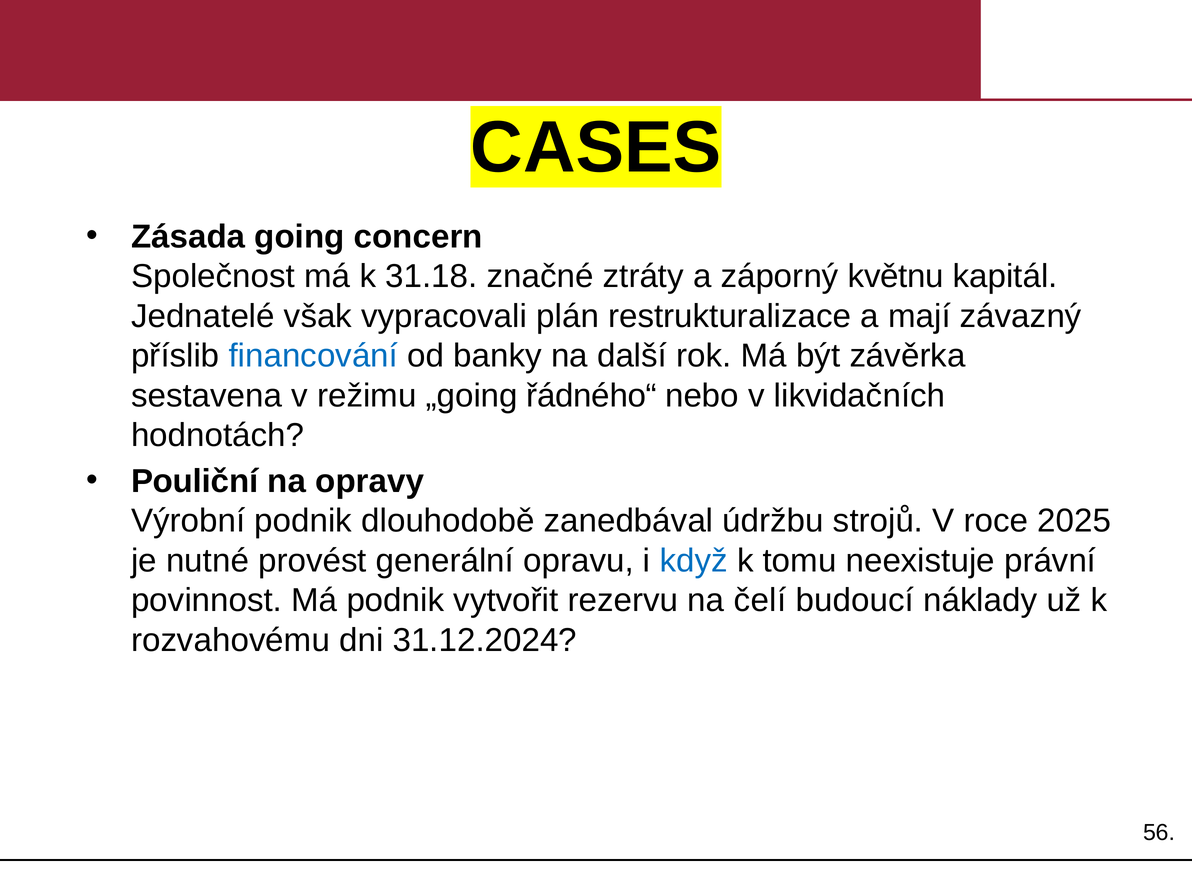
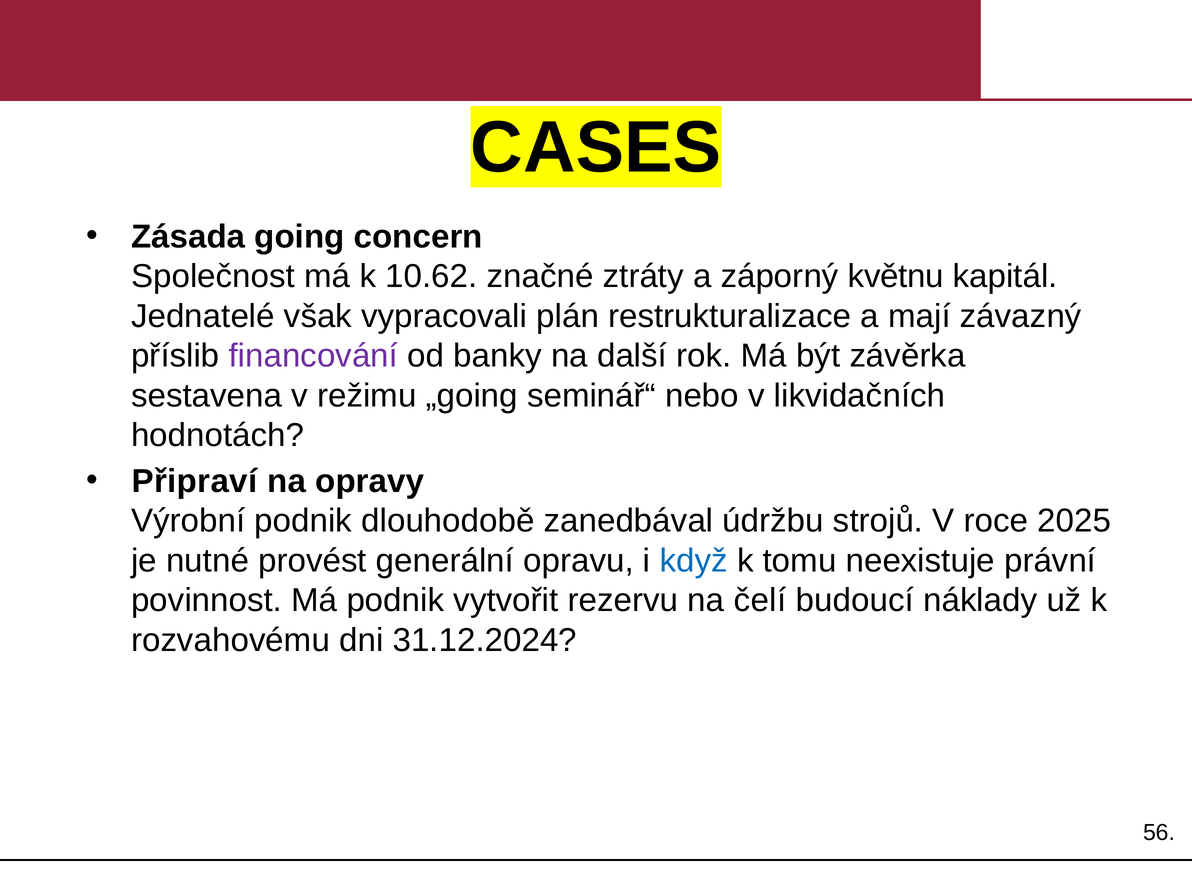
31.18: 31.18 -> 10.62 (431, 277)
financování colour: blue -> purple (313, 356)
řádného“: řádného“ -> seminář“ (591, 396)
Pouliční: Pouliční -> Připraví (194, 481)
